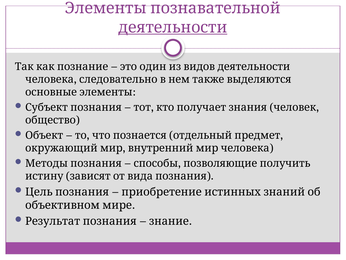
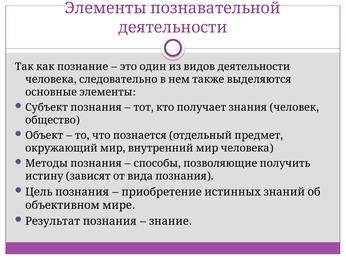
деятельности underline: present -> none (173, 27)
